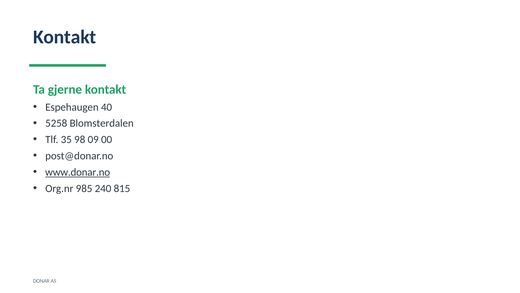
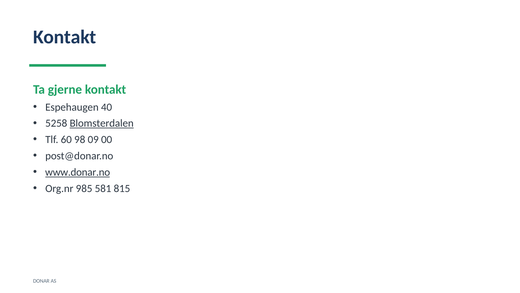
Blomsterdalen underline: none -> present (102, 123)
35: 35 -> 60 (66, 139)
240: 240 -> 581 (103, 188)
